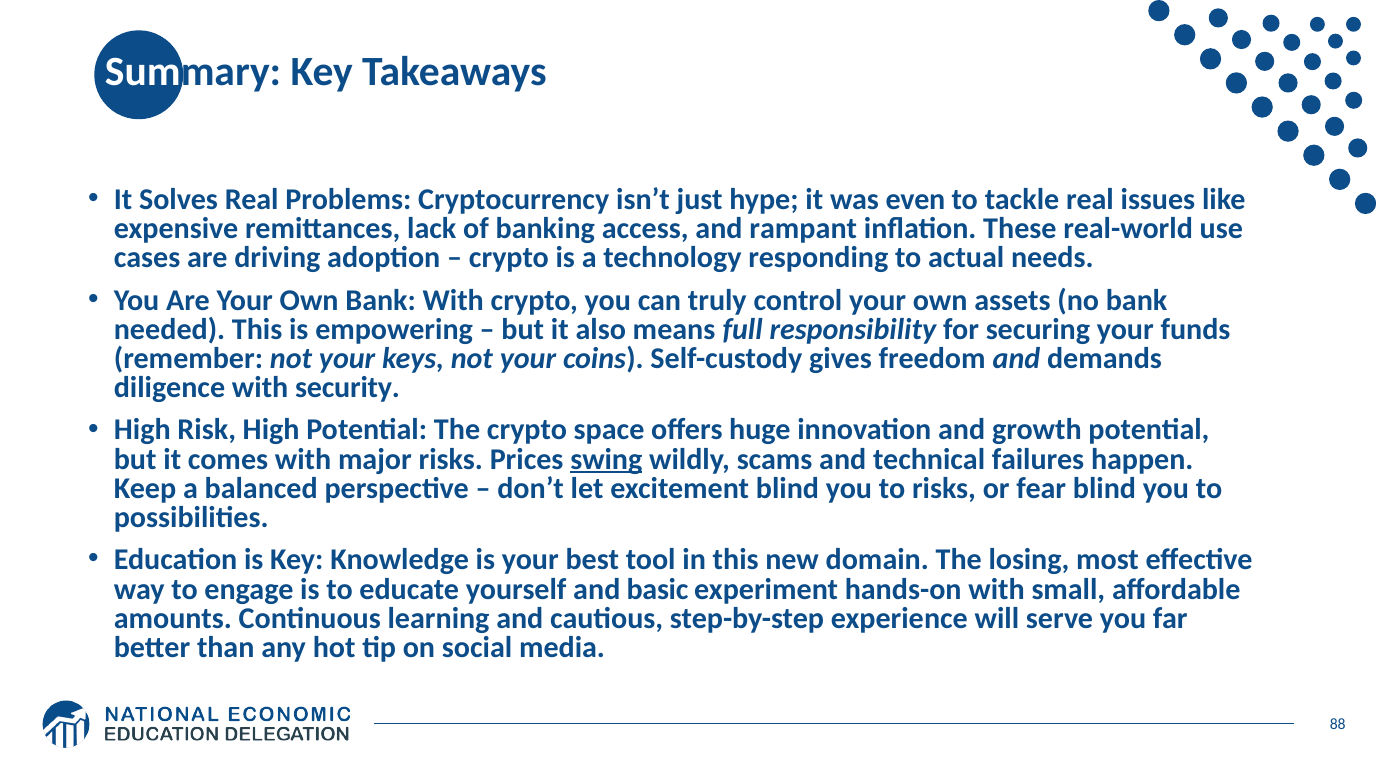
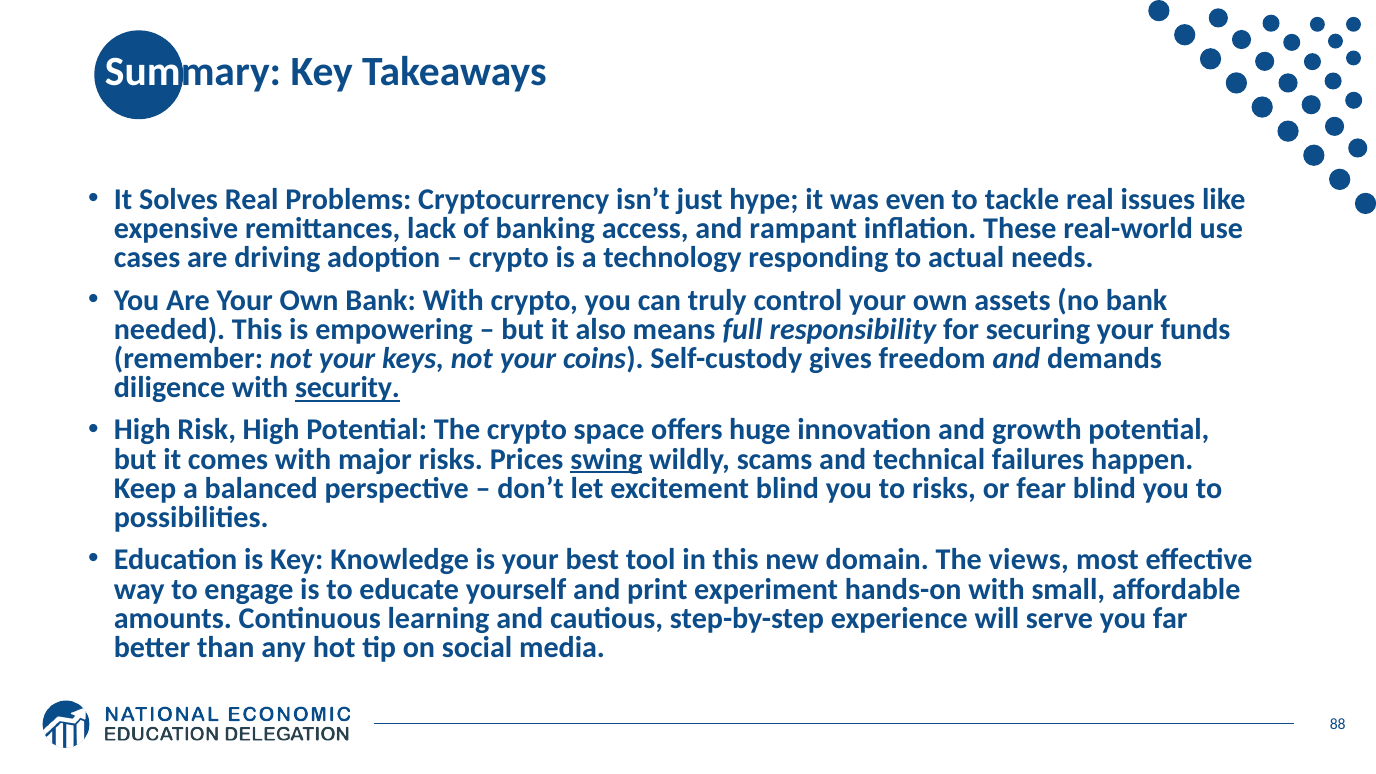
security underline: none -> present (348, 388)
losing: losing -> views (1029, 560)
basic: basic -> print (657, 589)
